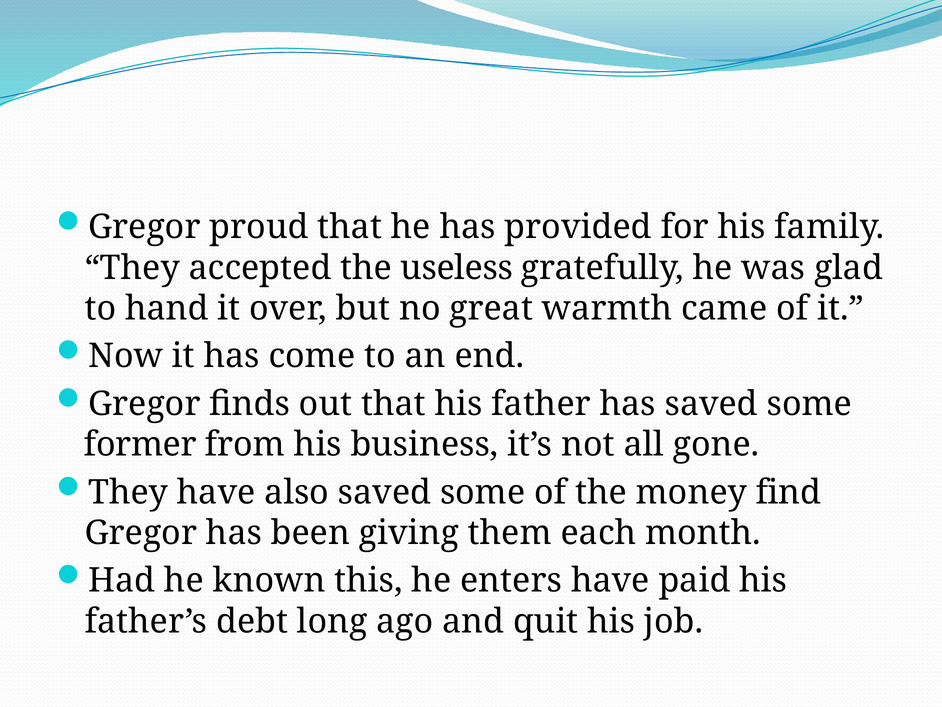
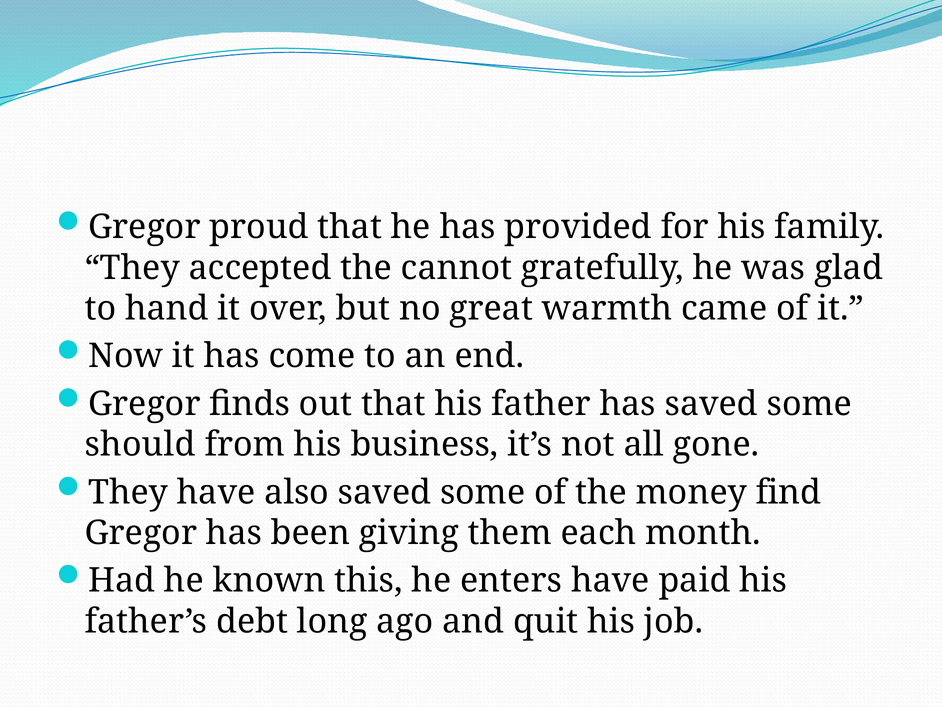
useless: useless -> cannot (456, 268)
former: former -> should (140, 444)
